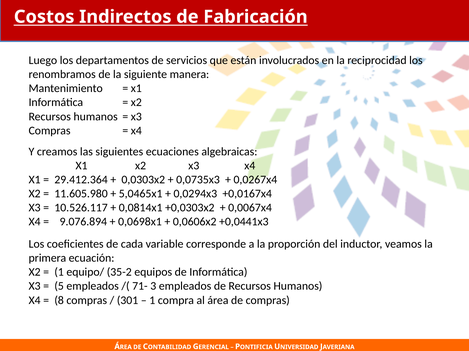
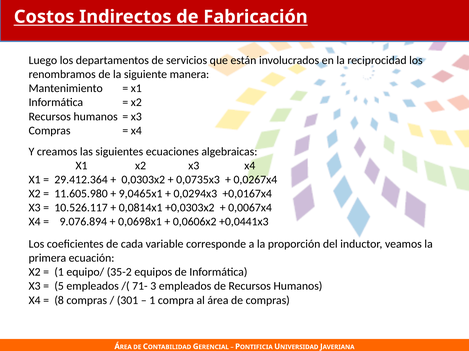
5,0465x1: 5,0465x1 -> 9,0465x1 (141, 194)
